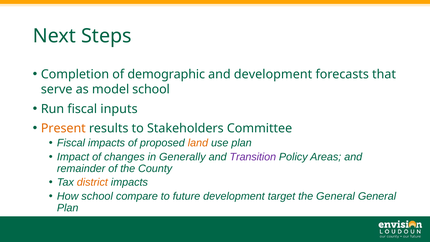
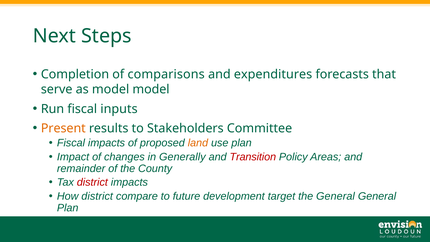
demographic: demographic -> comparisons (166, 74)
and development: development -> expenditures (273, 74)
model school: school -> model (151, 89)
Transition colour: purple -> red (253, 157)
district colour: orange -> red (92, 182)
How school: school -> district (97, 196)
